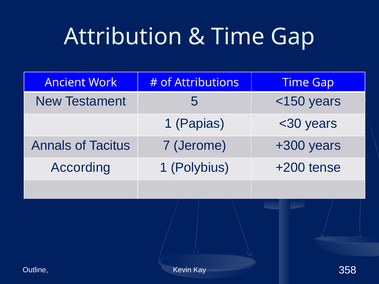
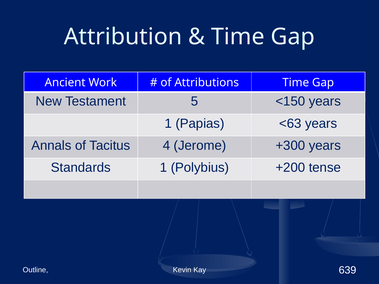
<30: <30 -> <63 (290, 124)
7: 7 -> 4 (166, 146)
According: According -> Standards (81, 168)
358: 358 -> 639 (347, 270)
